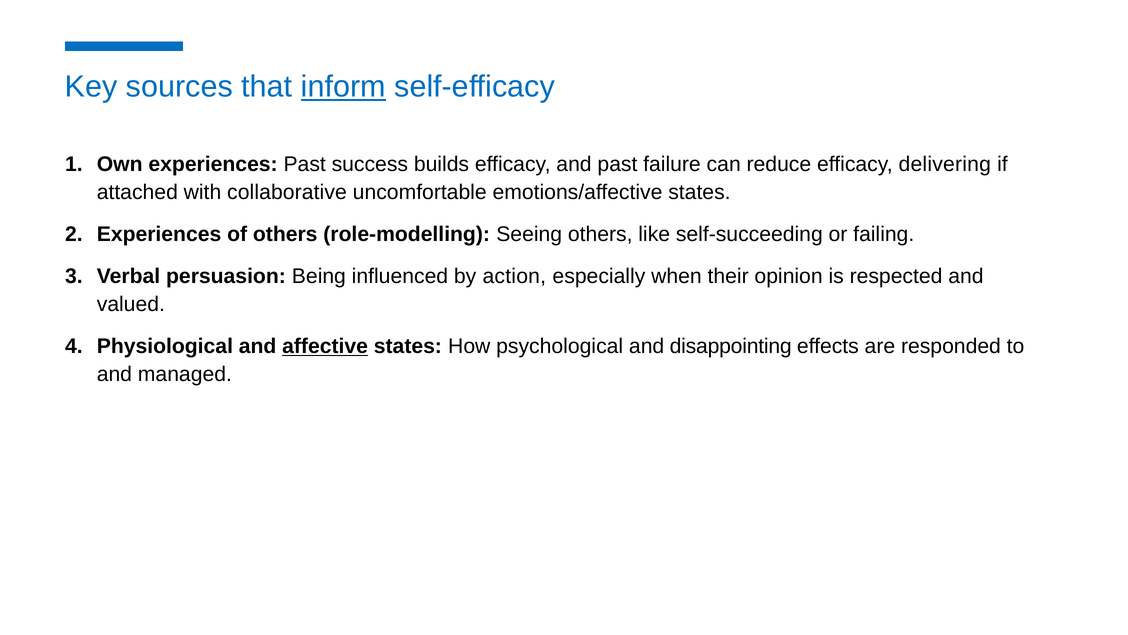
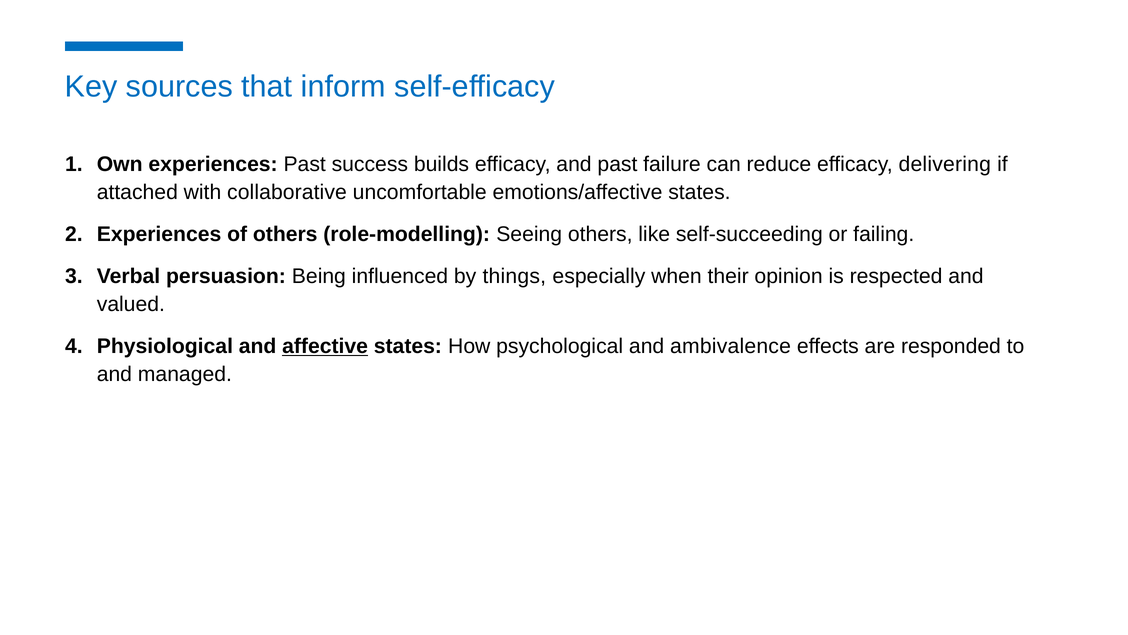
inform underline: present -> none (343, 87)
action: action -> things (514, 276)
disappointing: disappointing -> ambivalence (730, 346)
